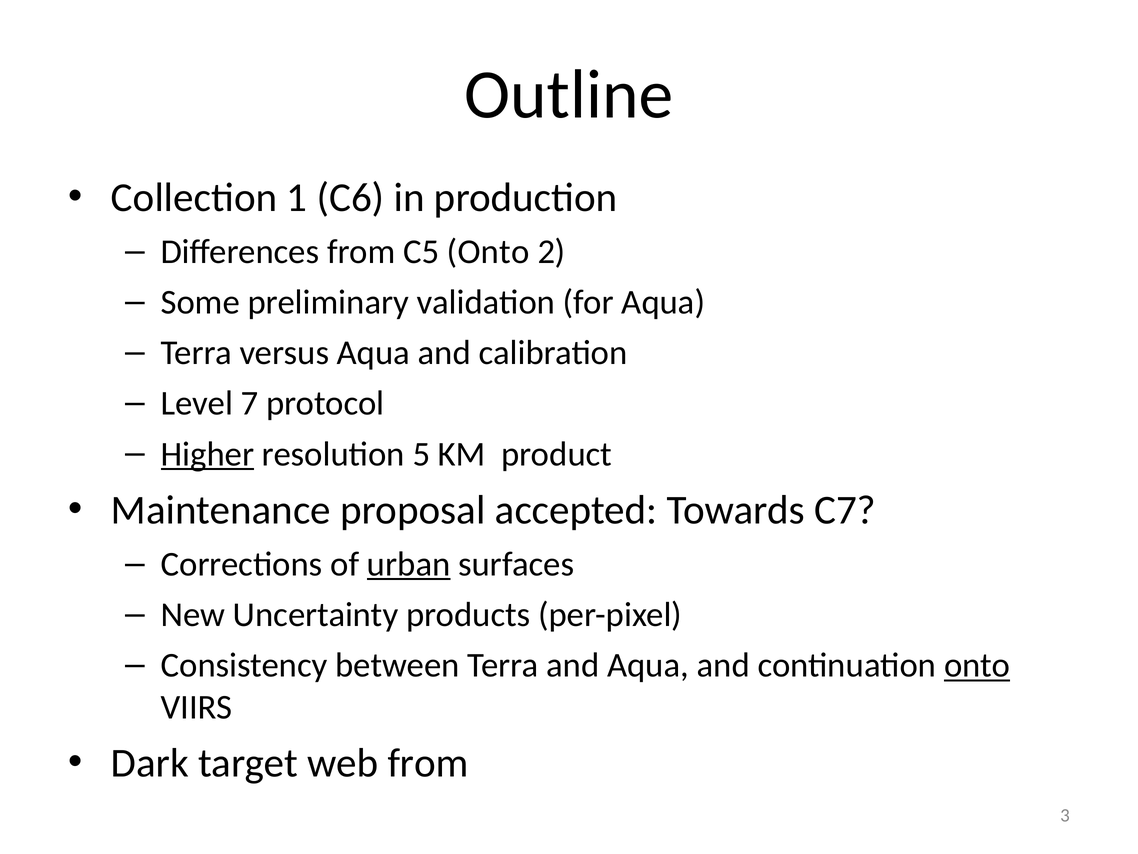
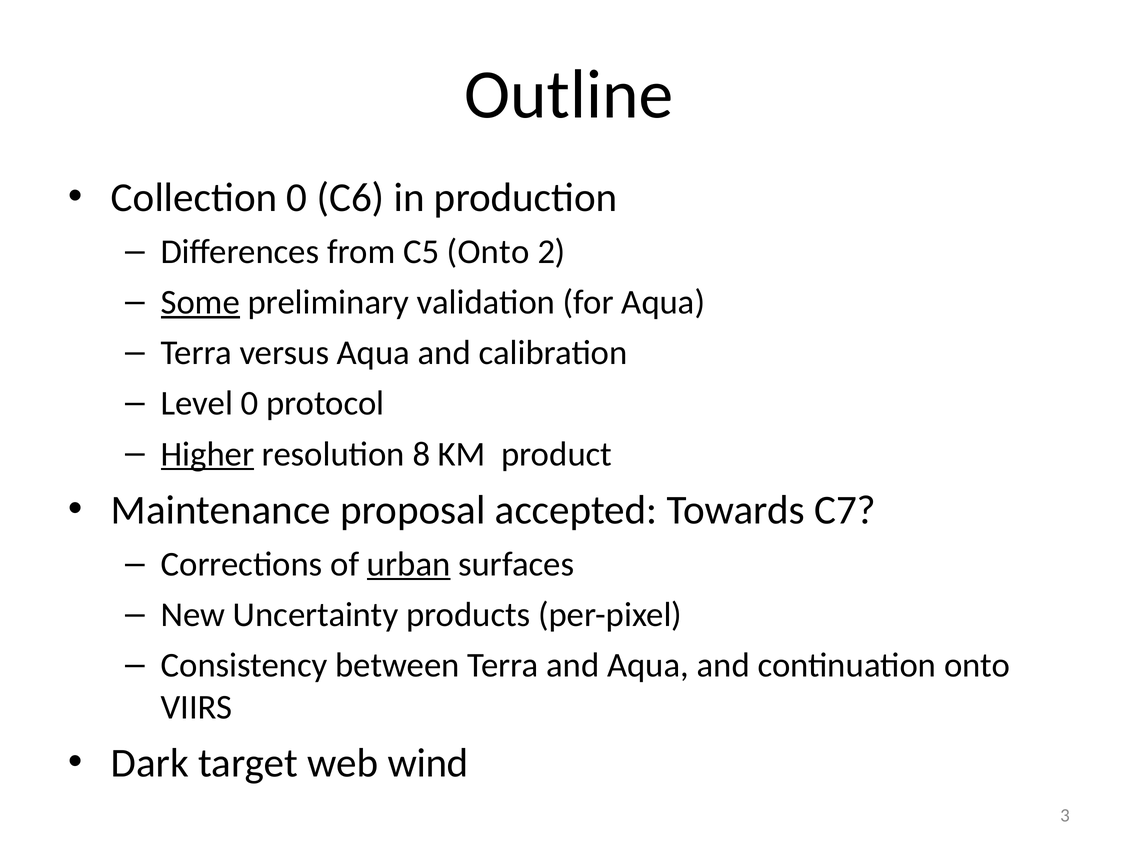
Collection 1: 1 -> 0 (297, 198)
Some underline: none -> present (200, 302)
Level 7: 7 -> 0 (250, 403)
5: 5 -> 8 (421, 454)
onto underline: present -> none (977, 665)
web from: from -> wind (428, 763)
